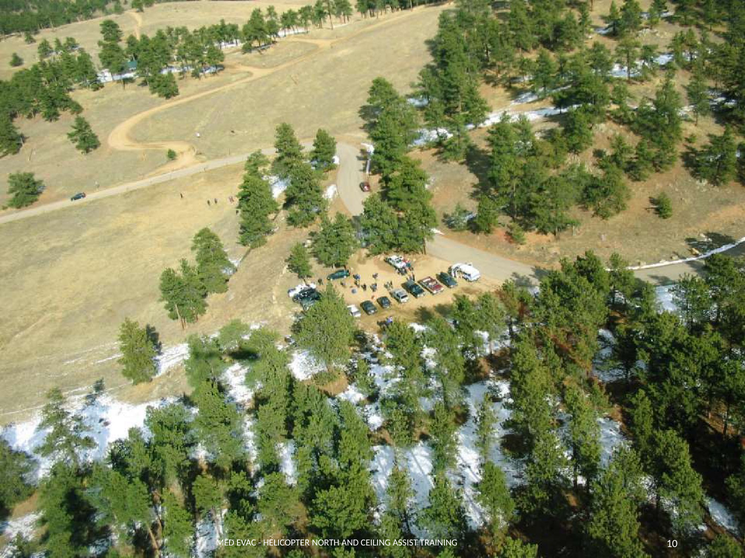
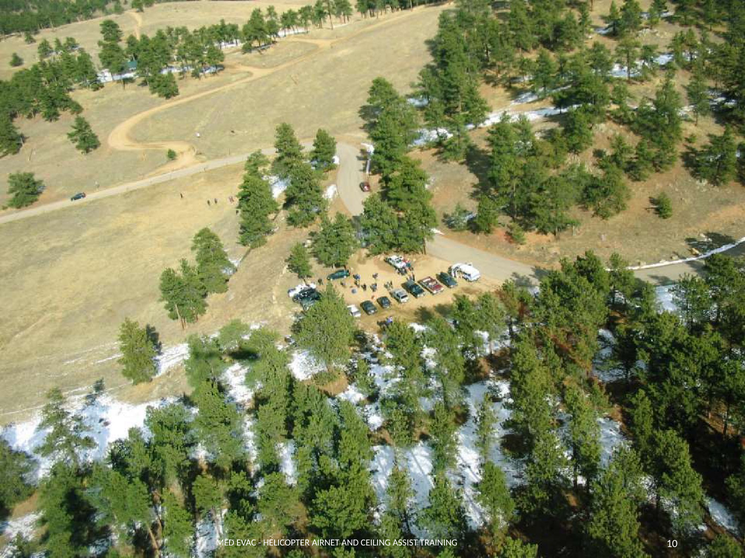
NORTH: NORTH -> AIRNET (326, 543)
